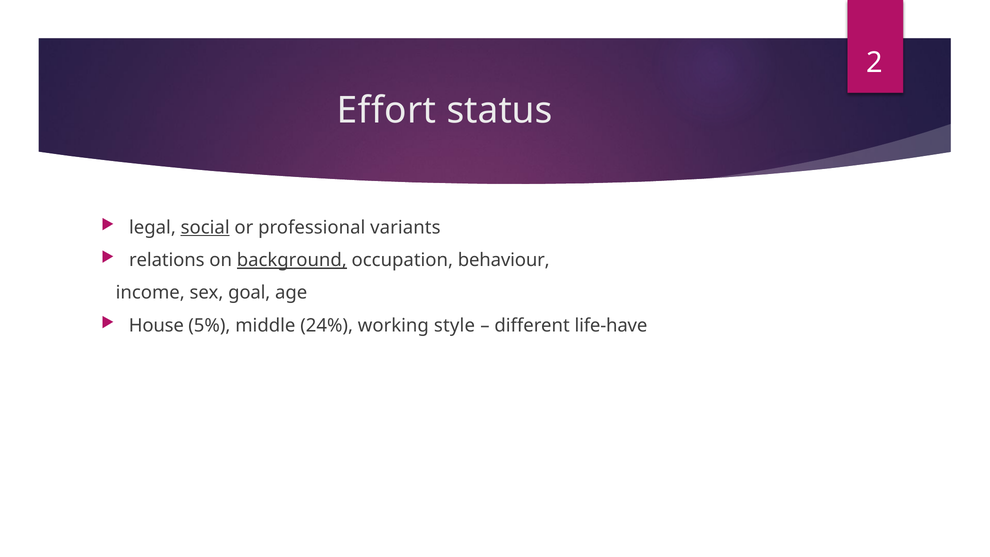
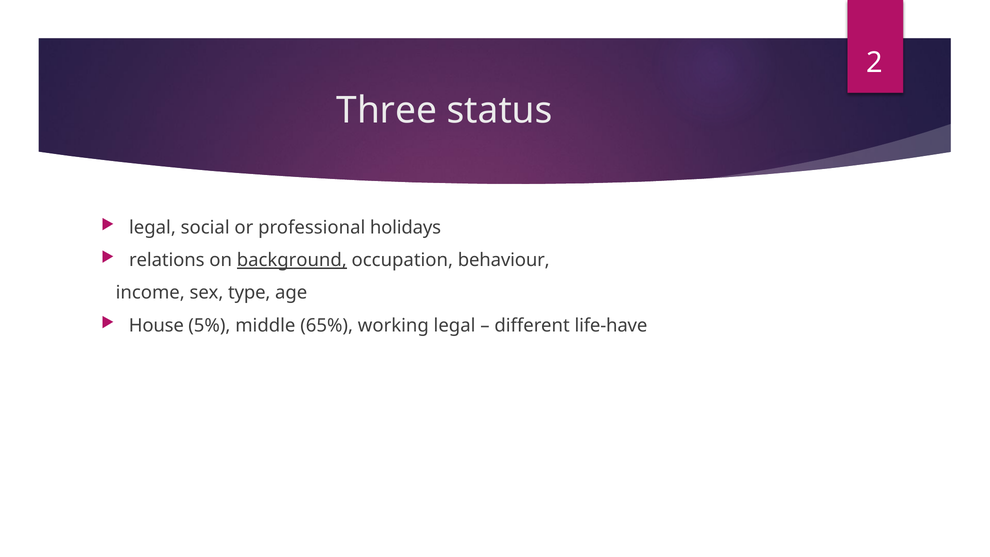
Effort: Effort -> Three (387, 110)
social underline: present -> none (205, 228)
variants: variants -> holidays (405, 228)
goal: goal -> type (249, 293)
24%: 24% -> 65% (327, 325)
working style: style -> legal (455, 325)
